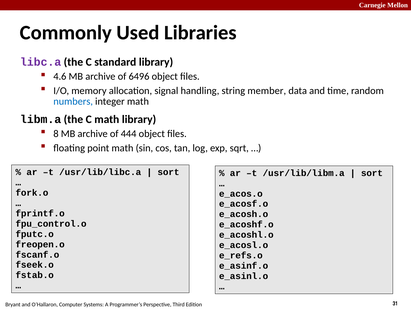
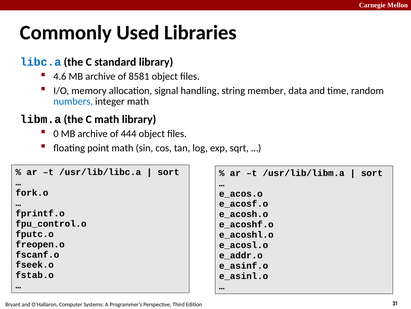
libc.a colour: purple -> blue (41, 62)
6496: 6496 -> 8581 (139, 76)
8: 8 -> 0 (56, 134)
e_refs.o: e_refs.o -> e_addr.o (241, 255)
